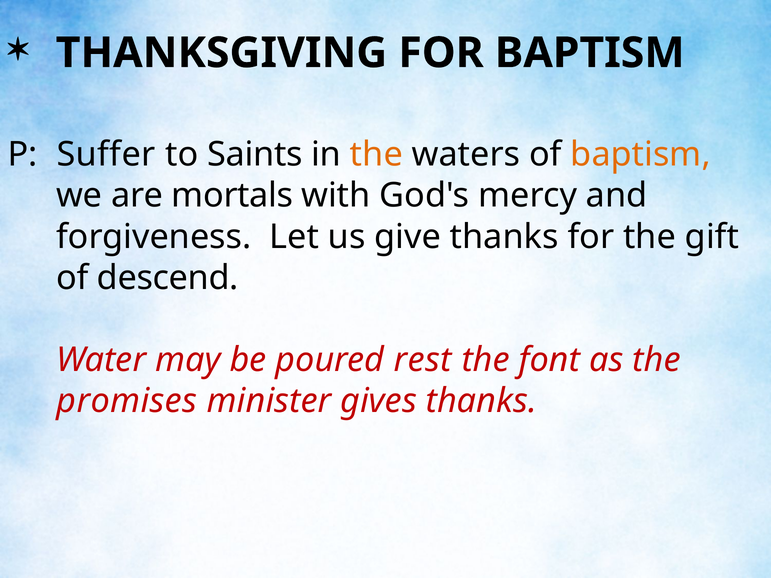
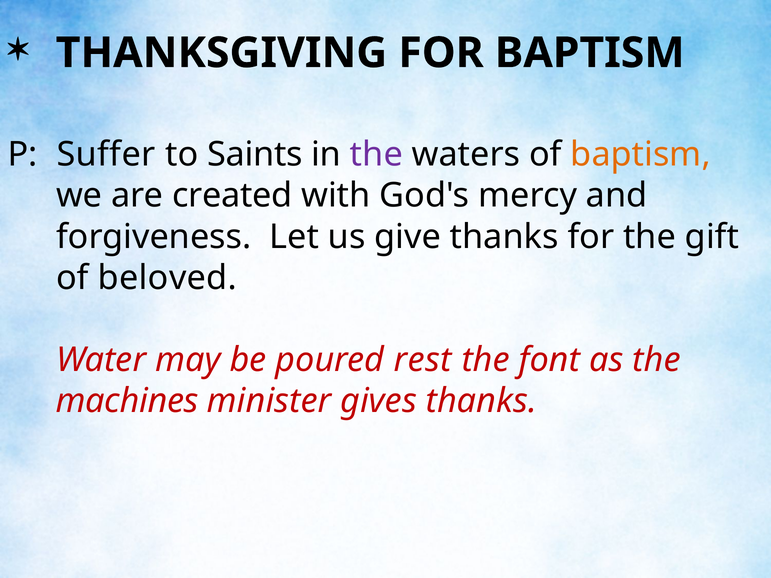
the colour: orange -> purple (376, 155)
mortals: mortals -> created (232, 196)
descend: descend -> beloved (167, 278)
promises: promises -> machines (127, 401)
